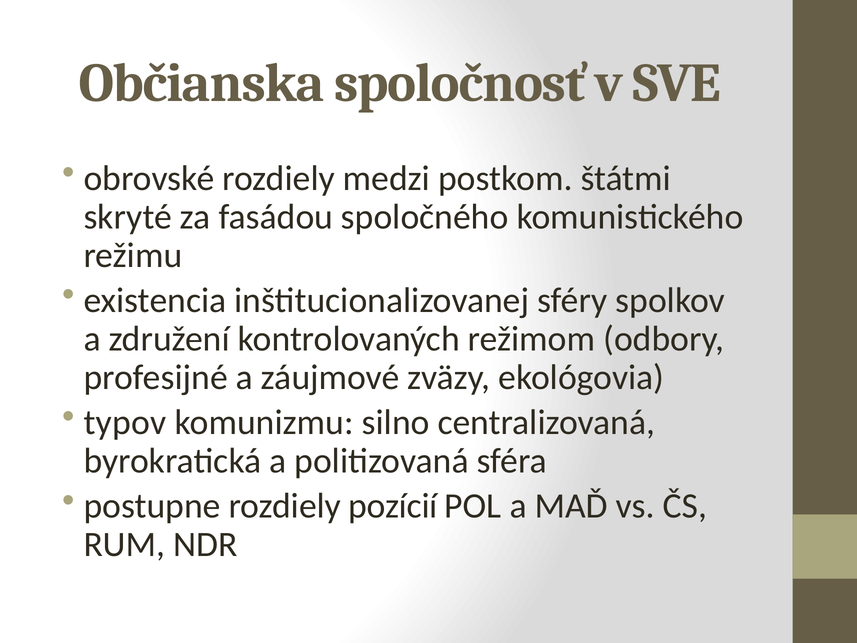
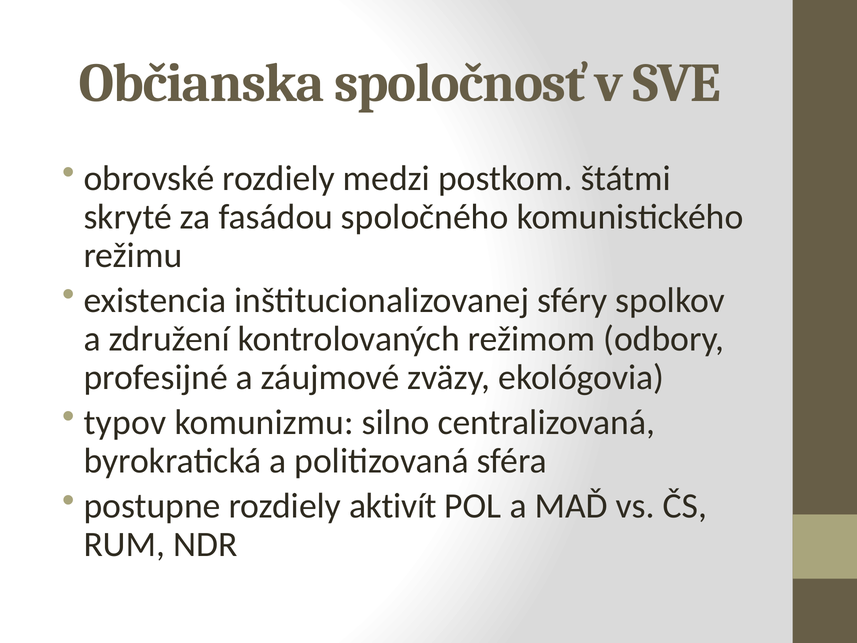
pozícií: pozícií -> aktivít (393, 506)
